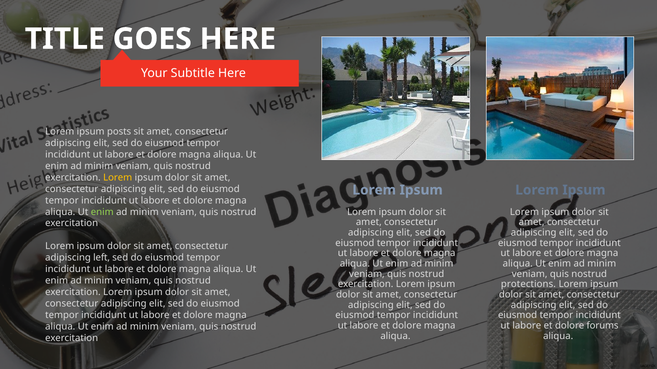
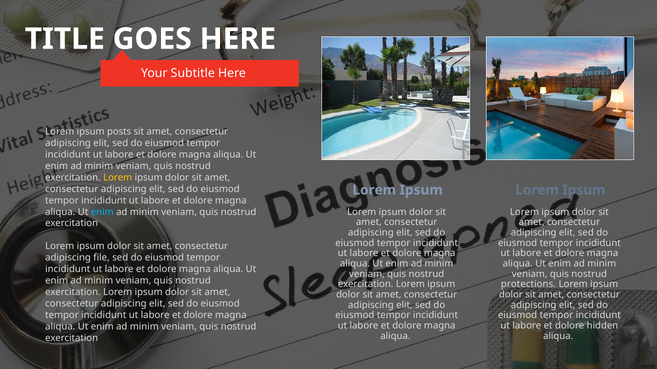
enim colour: light green -> light blue (102, 212)
left: left -> file (102, 258)
forums: forums -> hidden (602, 326)
